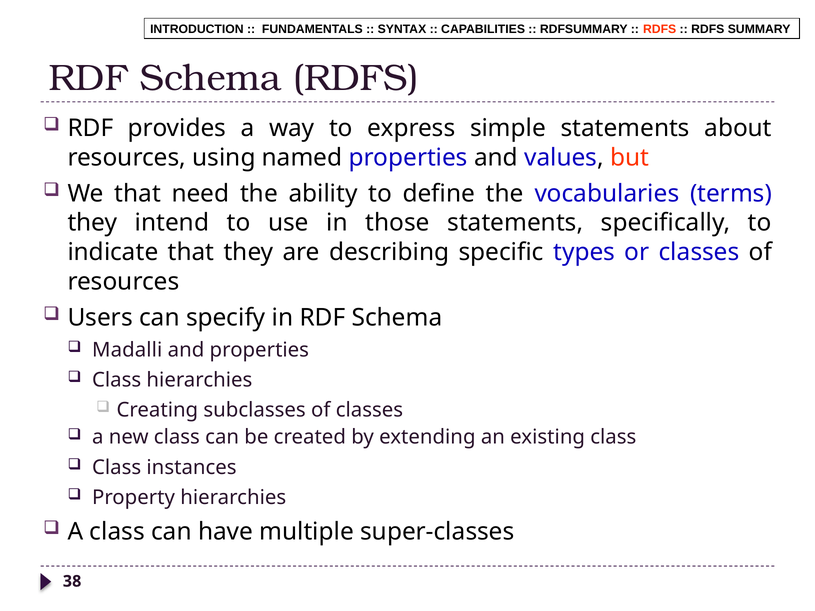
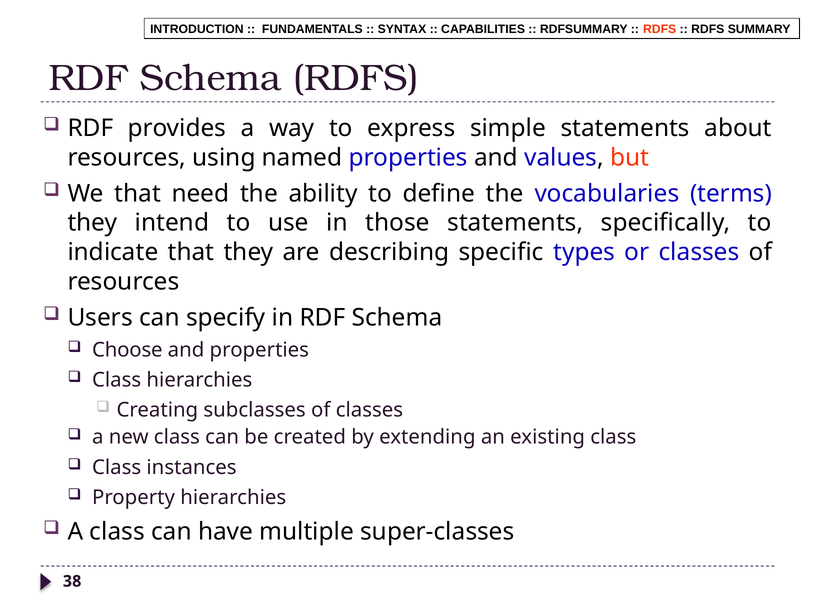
Madalli: Madalli -> Choose (127, 350)
